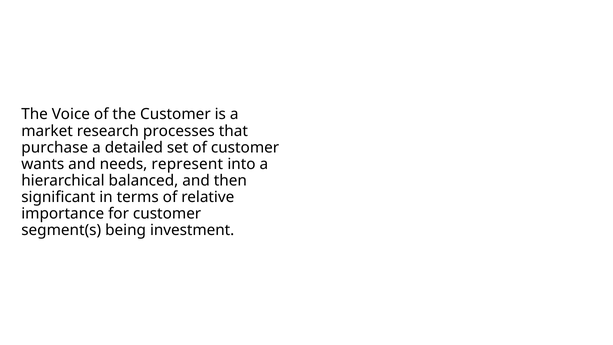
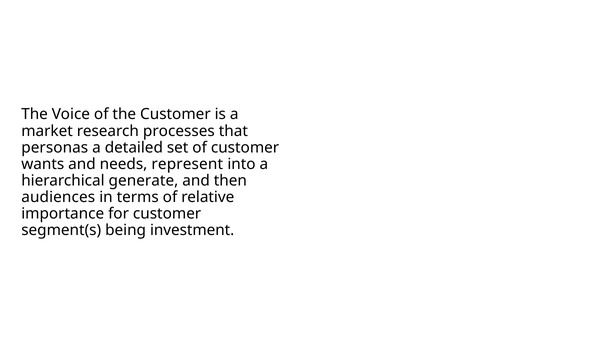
purchase: purchase -> personas (55, 147)
balanced: balanced -> generate (143, 181)
significant: significant -> audiences (58, 197)
